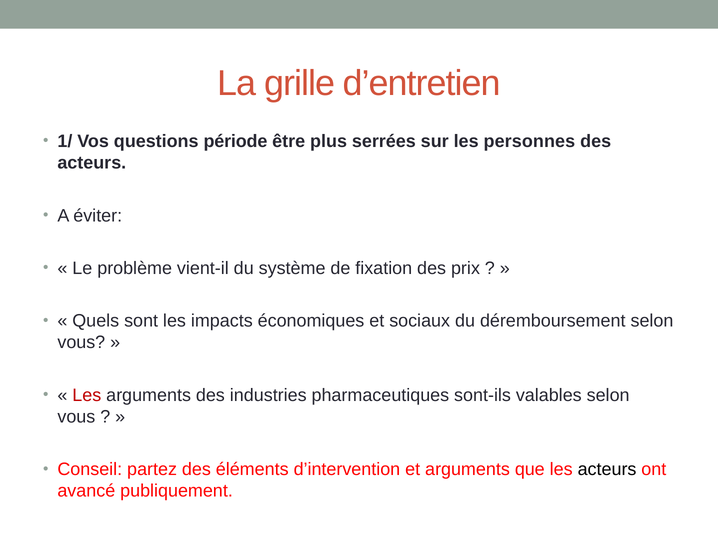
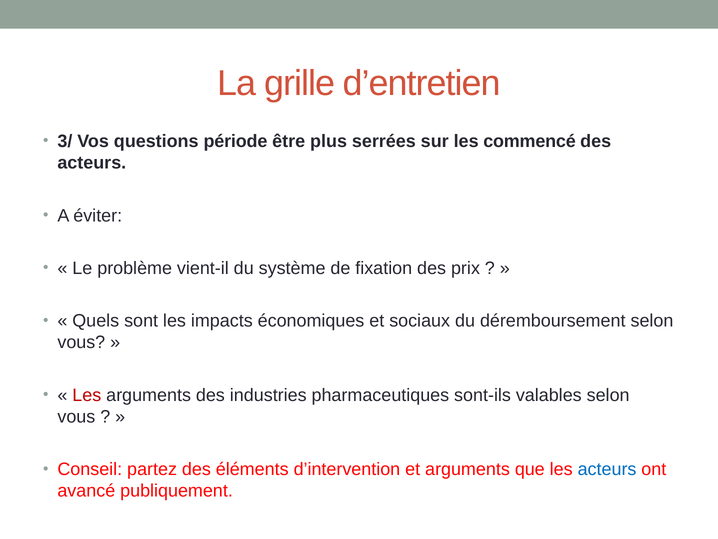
1/: 1/ -> 3/ (65, 141)
personnes: personnes -> commencé (530, 141)
acteurs colour: black -> blue (607, 469)
